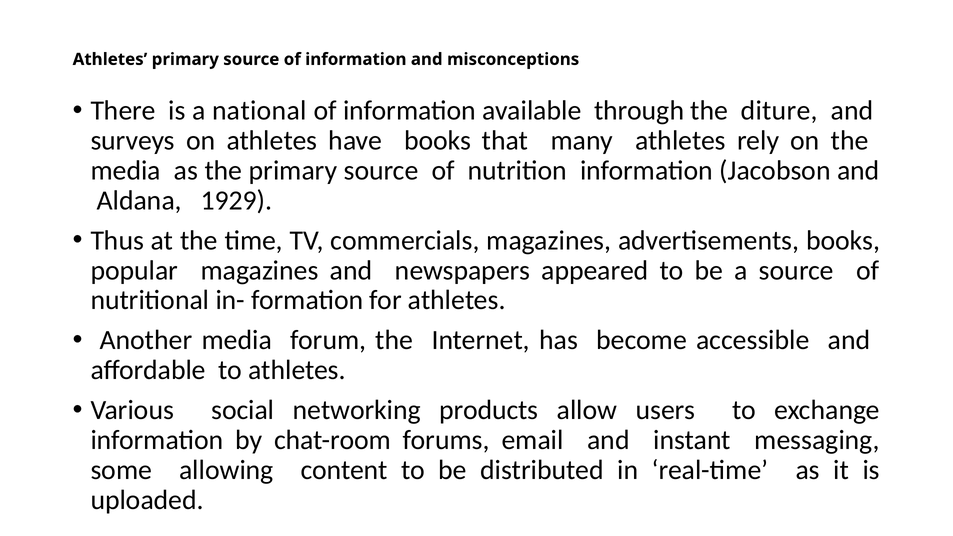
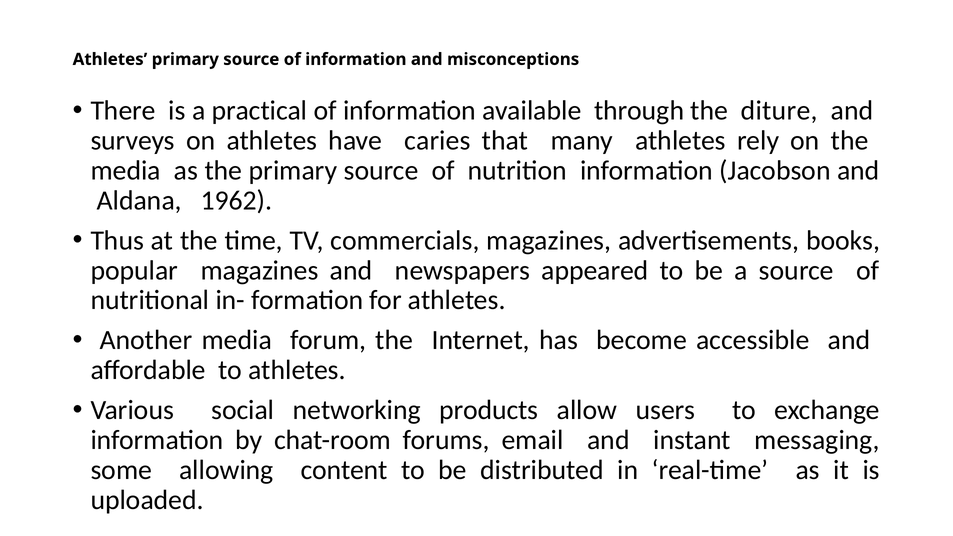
national: national -> practical (259, 111)
have books: books -> caries (438, 141)
1929: 1929 -> 1962 (236, 200)
